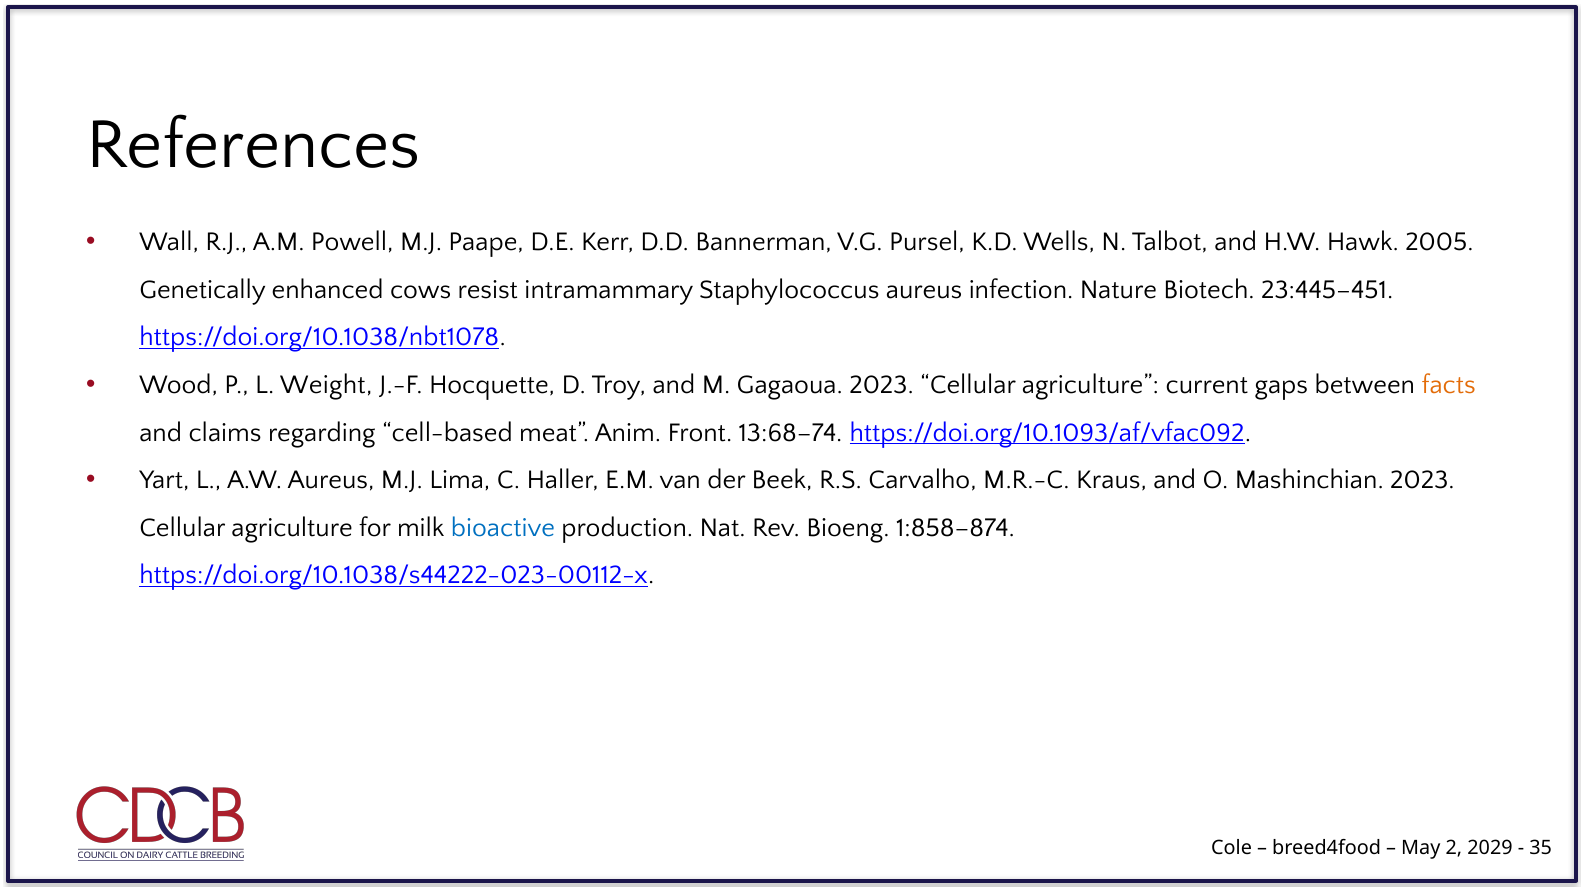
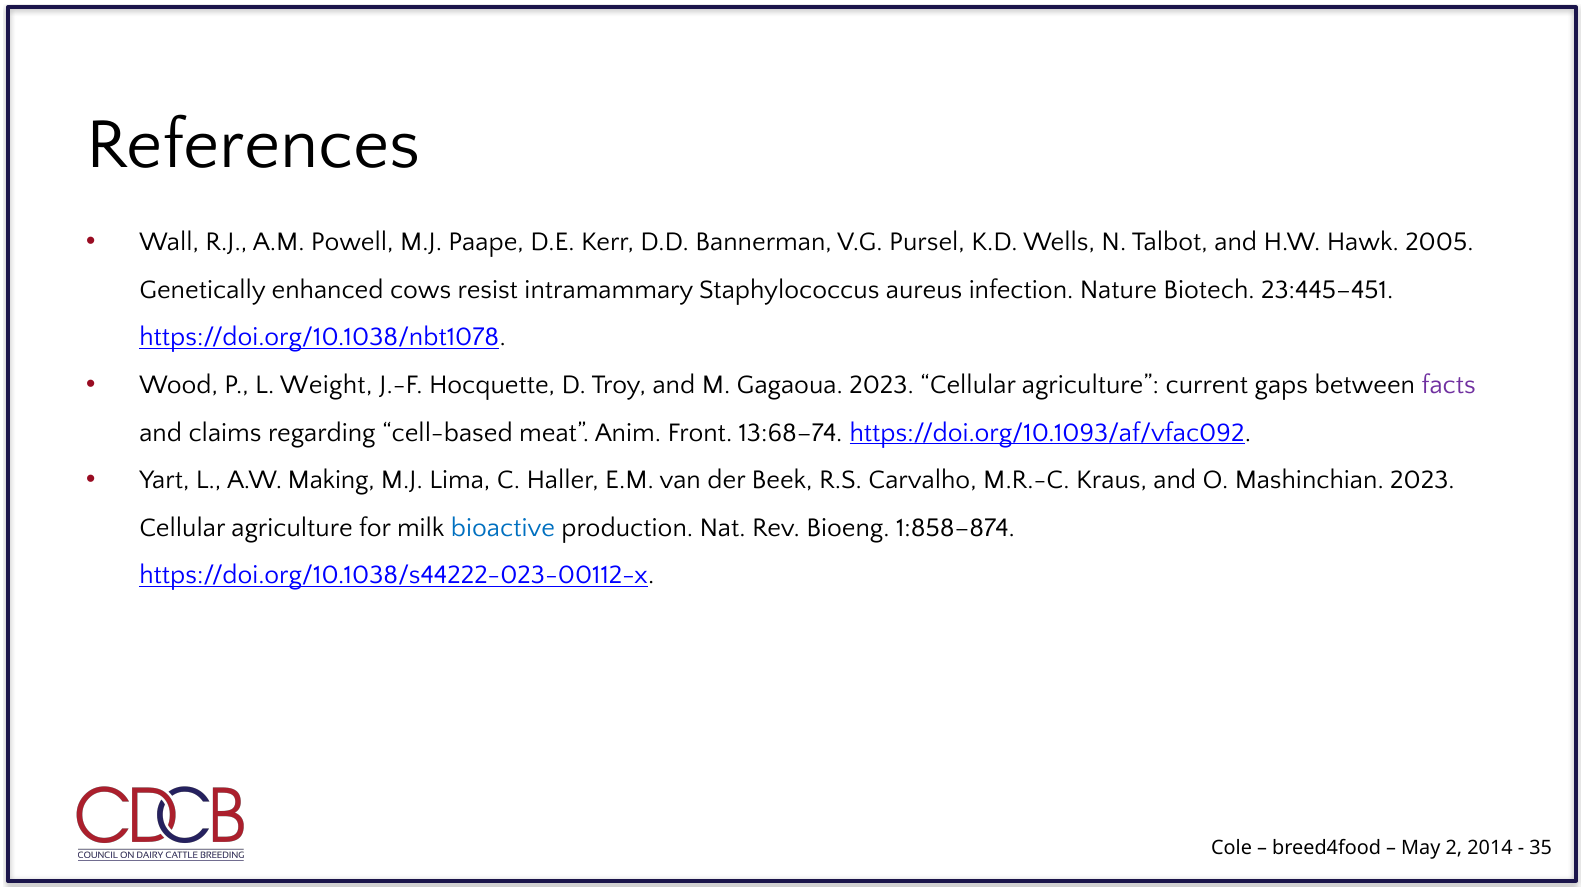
facts colour: orange -> purple (1449, 385)
A.W Aureus: Aureus -> Making (331, 480)
2029: 2029 -> 2014 (1490, 848)
